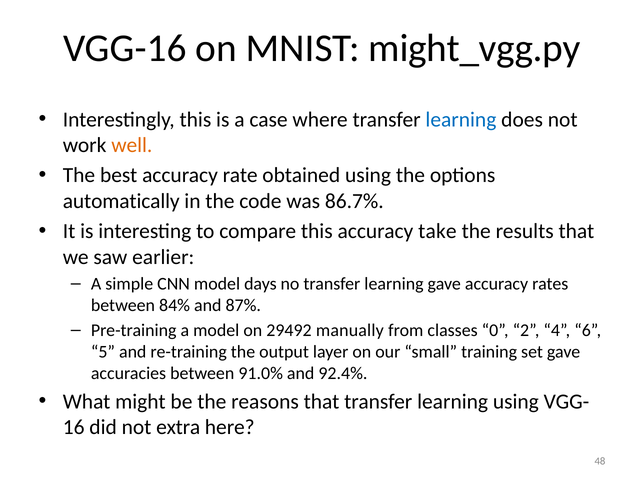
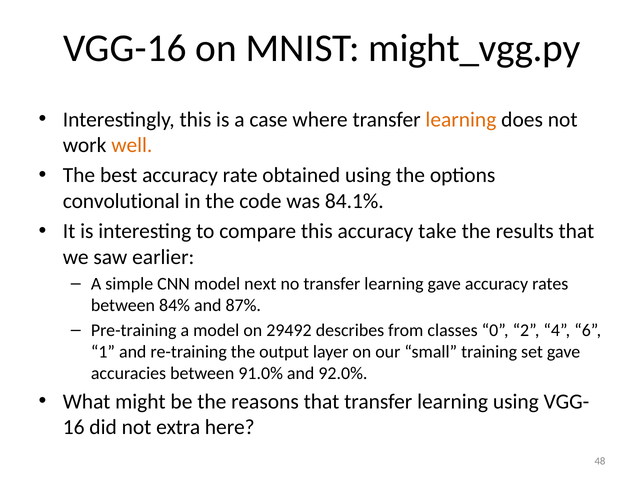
learning colour: blue -> orange (461, 120)
automatically: automatically -> convolutional (121, 201)
86.7%: 86.7% -> 84.1% (354, 201)
days: days -> next (260, 284)
manually: manually -> describes (350, 330)
5: 5 -> 1 (103, 352)
92.4%: 92.4% -> 92.0% (343, 373)
